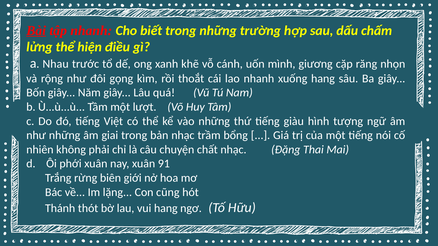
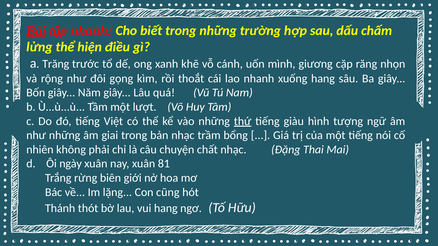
Nhau: Nhau -> Trăng (56, 64)
thứ underline: none -> present (243, 121)
phới: phới -> ngày (71, 164)
91: 91 -> 81 (164, 164)
